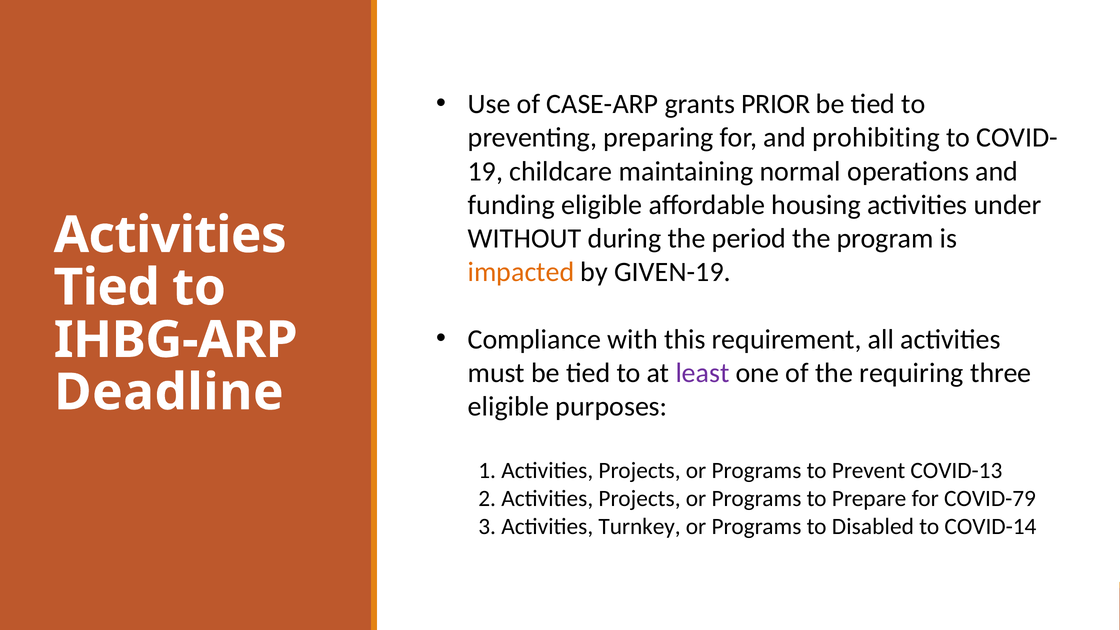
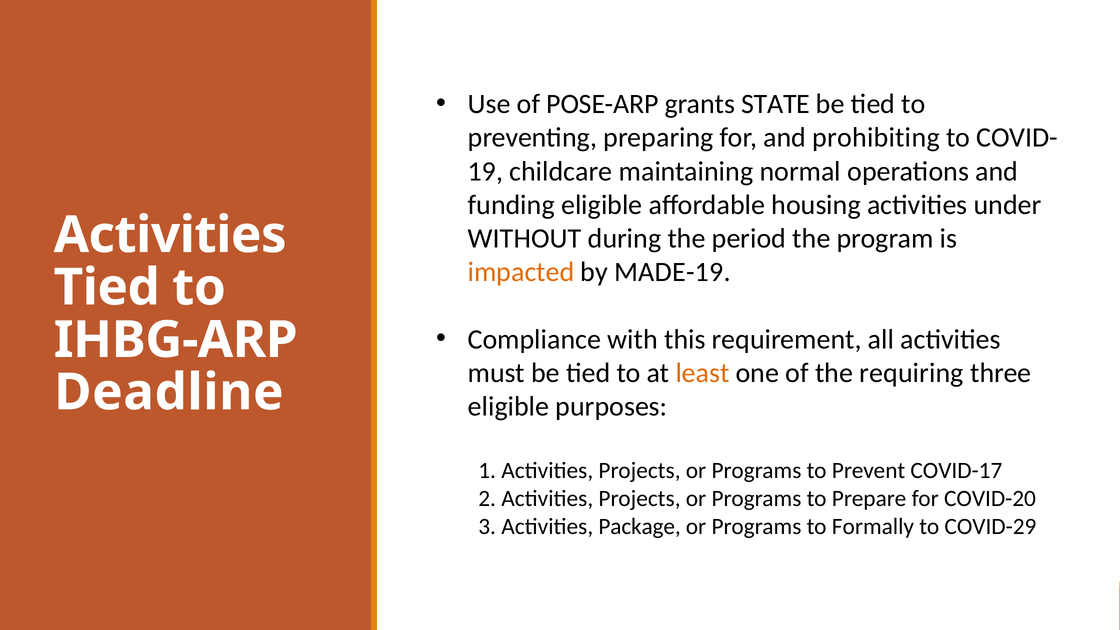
CASE-ARP: CASE-ARP -> POSE-ARP (602, 104)
PRIOR: PRIOR -> STATE (776, 104)
GIVEN-19: GIVEN-19 -> MADE-19 (672, 272)
least colour: purple -> orange (703, 373)
COVID-13: COVID-13 -> COVID-17 (956, 471)
COVID-79: COVID-79 -> COVID-20 (990, 499)
Turnkey: Turnkey -> Package (640, 527)
Disabled: Disabled -> Formally (873, 527)
COVID-14: COVID-14 -> COVID-29 (990, 527)
